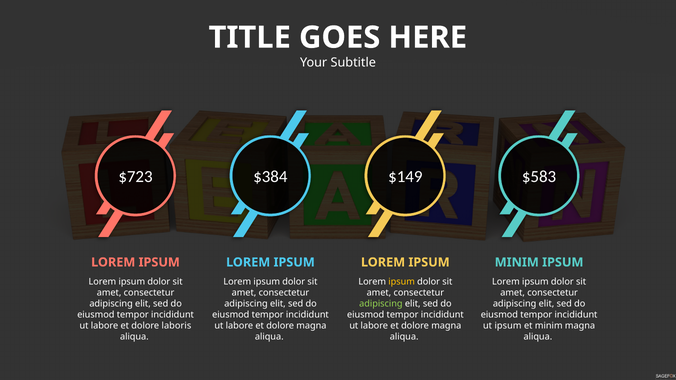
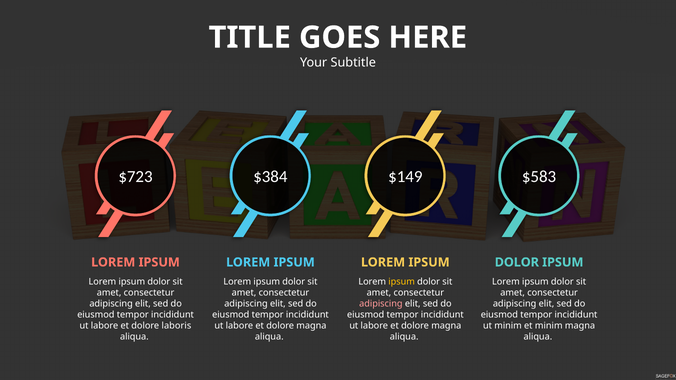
MINIM: MINIM -> DOLOR (517, 262)
adipiscing colour: light green -> pink (381, 304)
ut ipsum: ipsum -> minim (508, 326)
